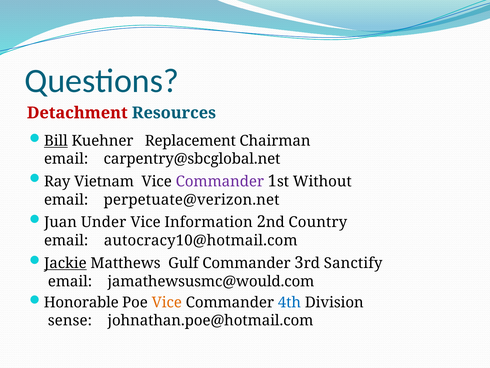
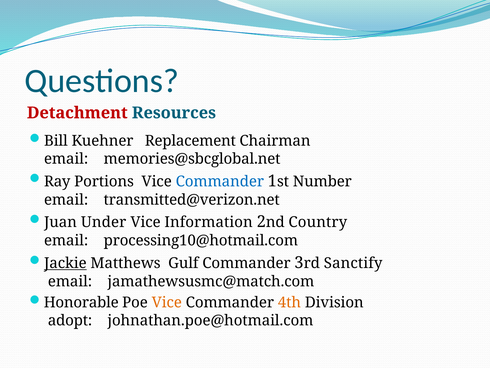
Bill underline: present -> none (56, 141)
carpentry@sbcglobal.net: carpentry@sbcglobal.net -> memories@sbcglobal.net (192, 159)
Vietnam: Vietnam -> Portions (104, 181)
Commander colour: purple -> blue (220, 181)
Without: Without -> Number (322, 181)
perpetuate@verizon.net: perpetuate@verizon.net -> transmitted@verizon.net (192, 199)
autocracy10@hotmail.com: autocracy10@hotmail.com -> processing10@hotmail.com (201, 240)
jamathewsusmc@would.com: jamathewsusmc@would.com -> jamathewsusmc@match.com (211, 281)
4th colour: blue -> orange (289, 302)
sense: sense -> adopt (70, 320)
